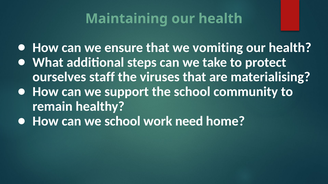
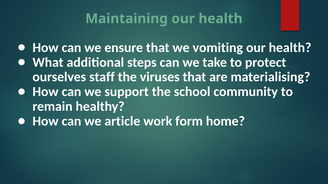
we school: school -> article (122, 121)
need: need -> form (189, 121)
